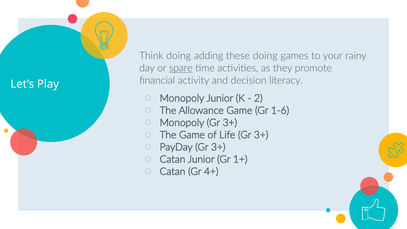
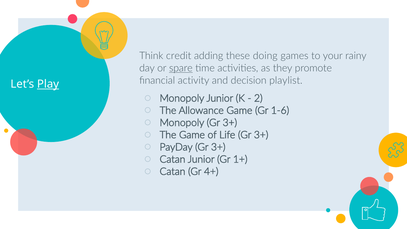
Think doing: doing -> credit (179, 56)
literacy: literacy -> playlist (286, 80)
Play underline: none -> present (48, 84)
